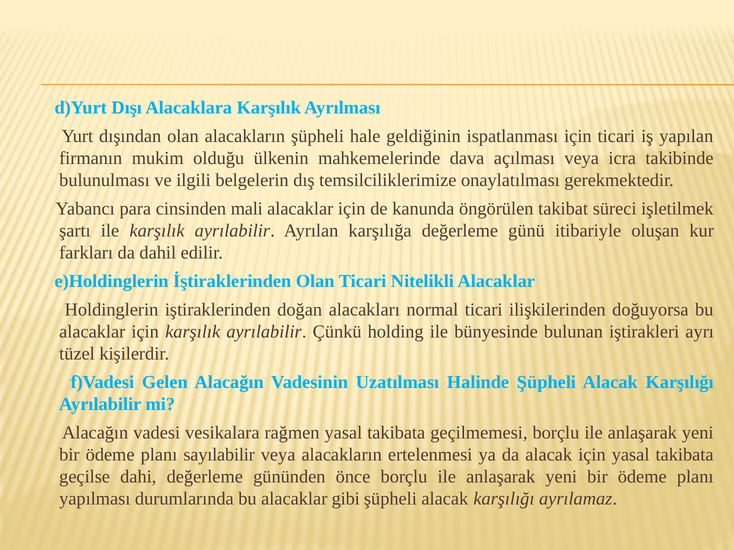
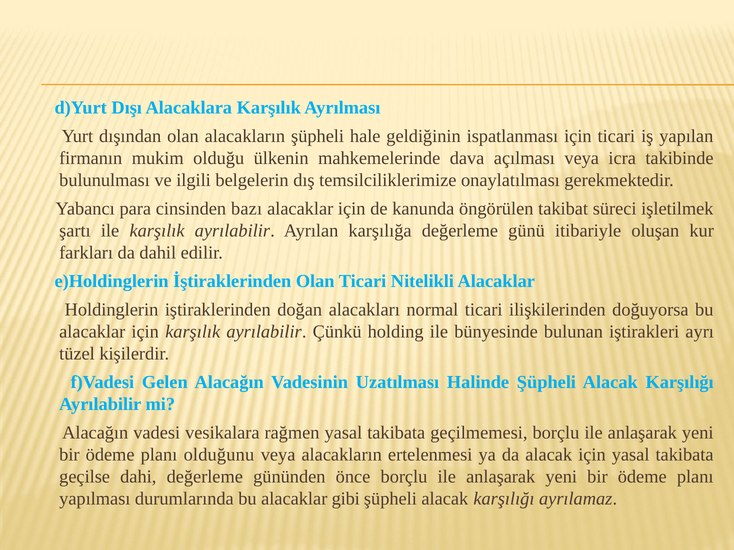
mali: mali -> bazı (247, 209)
sayılabilir: sayılabilir -> olduğunu (219, 455)
